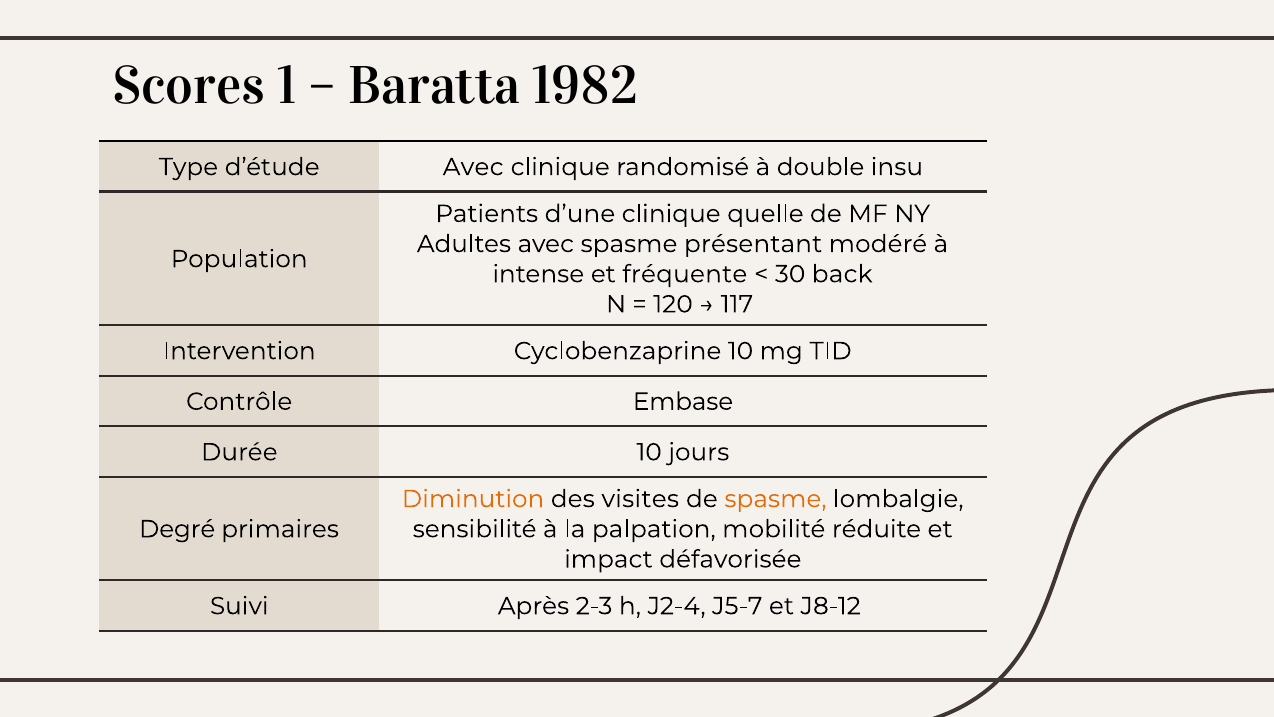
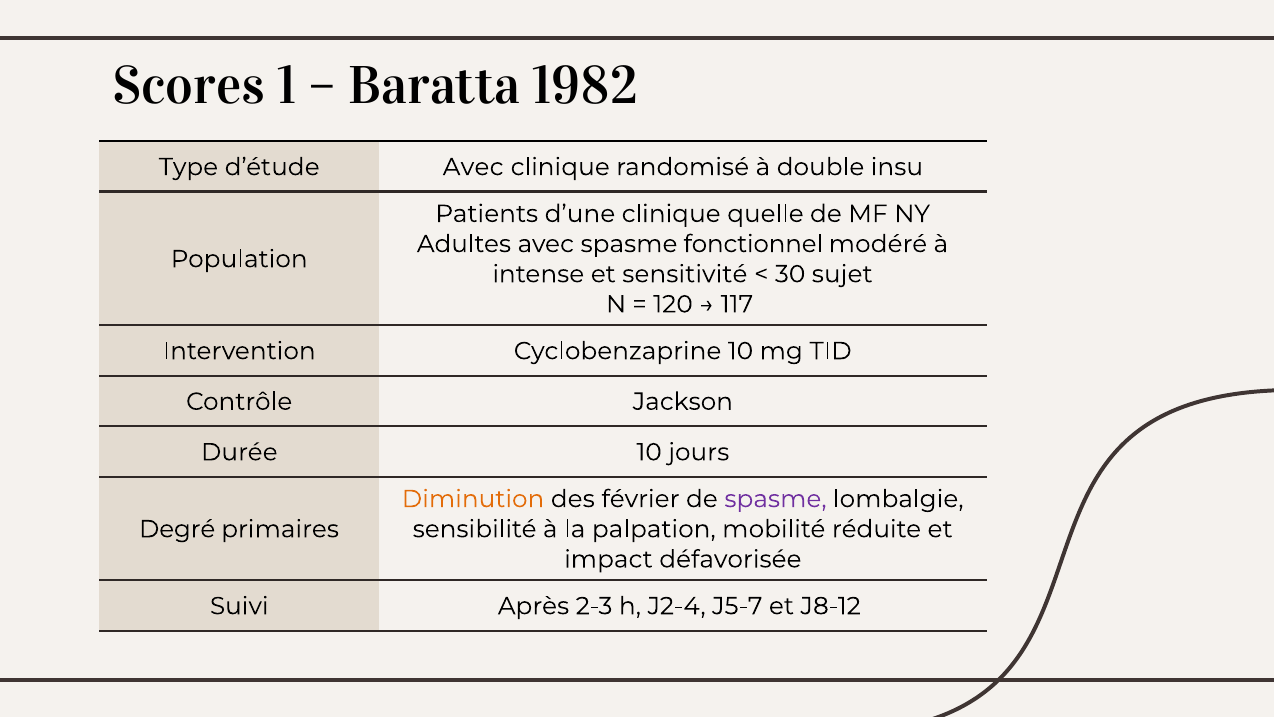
présentant: présentant -> fonctionnel (753, 244)
fréquente: fréquente -> sensitivité (685, 274)
back: back -> sujet (842, 274)
Embase: Embase -> Jackson (683, 401)
visites: visites -> février (640, 499)
spasme colour: orange -> purple (776, 499)
